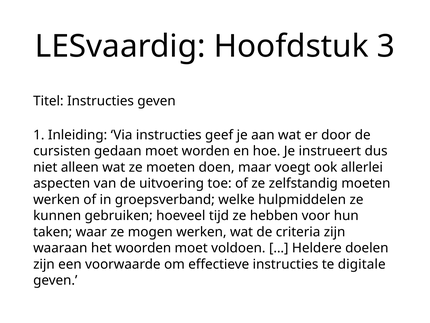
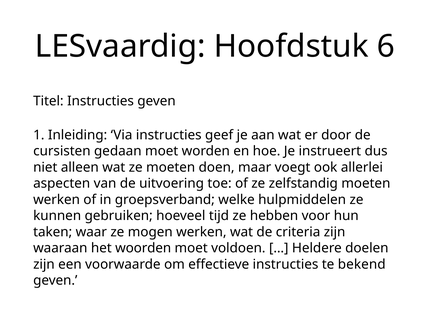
3: 3 -> 6 (386, 46)
digitale: digitale -> bekend (362, 264)
